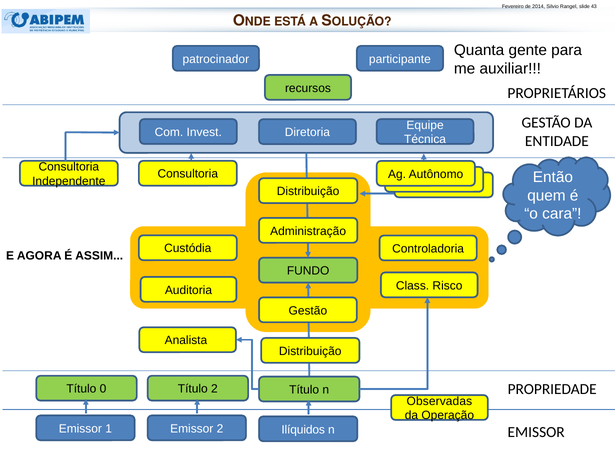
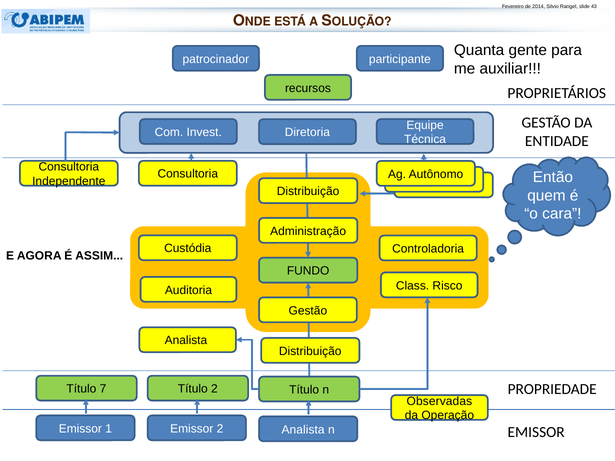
0: 0 -> 7 (103, 389)
Ilíquidos: Ilíquidos -> Analista (303, 430)
